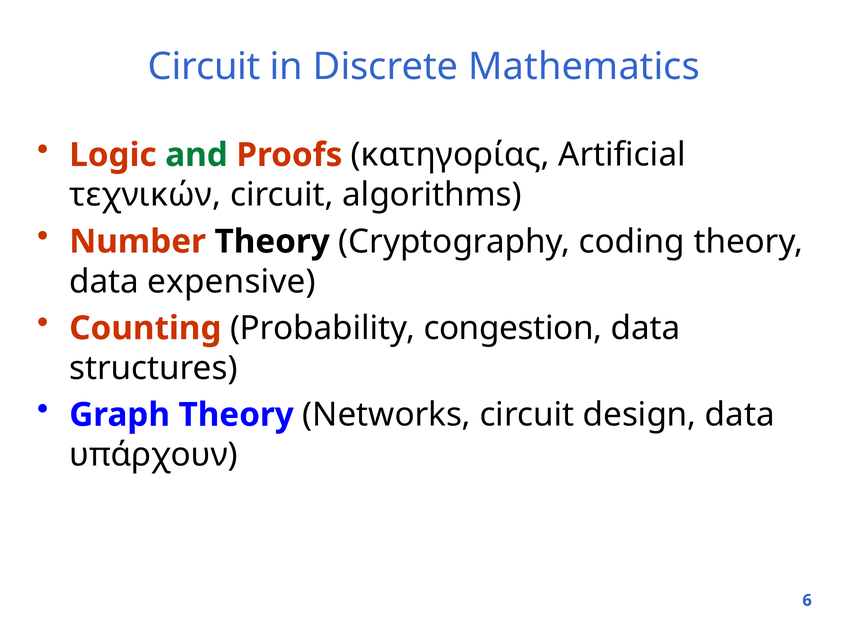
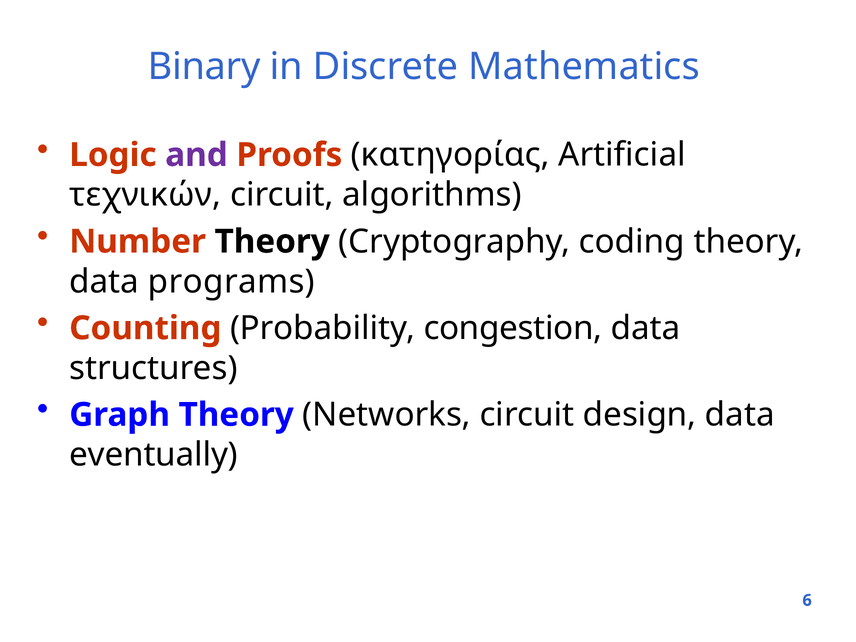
Circuit: Circuit -> Binary (204, 67)
and colour: green -> purple (196, 155)
expensive: expensive -> programs (231, 282)
υπάρχουν: υπάρχουν -> eventually (154, 455)
